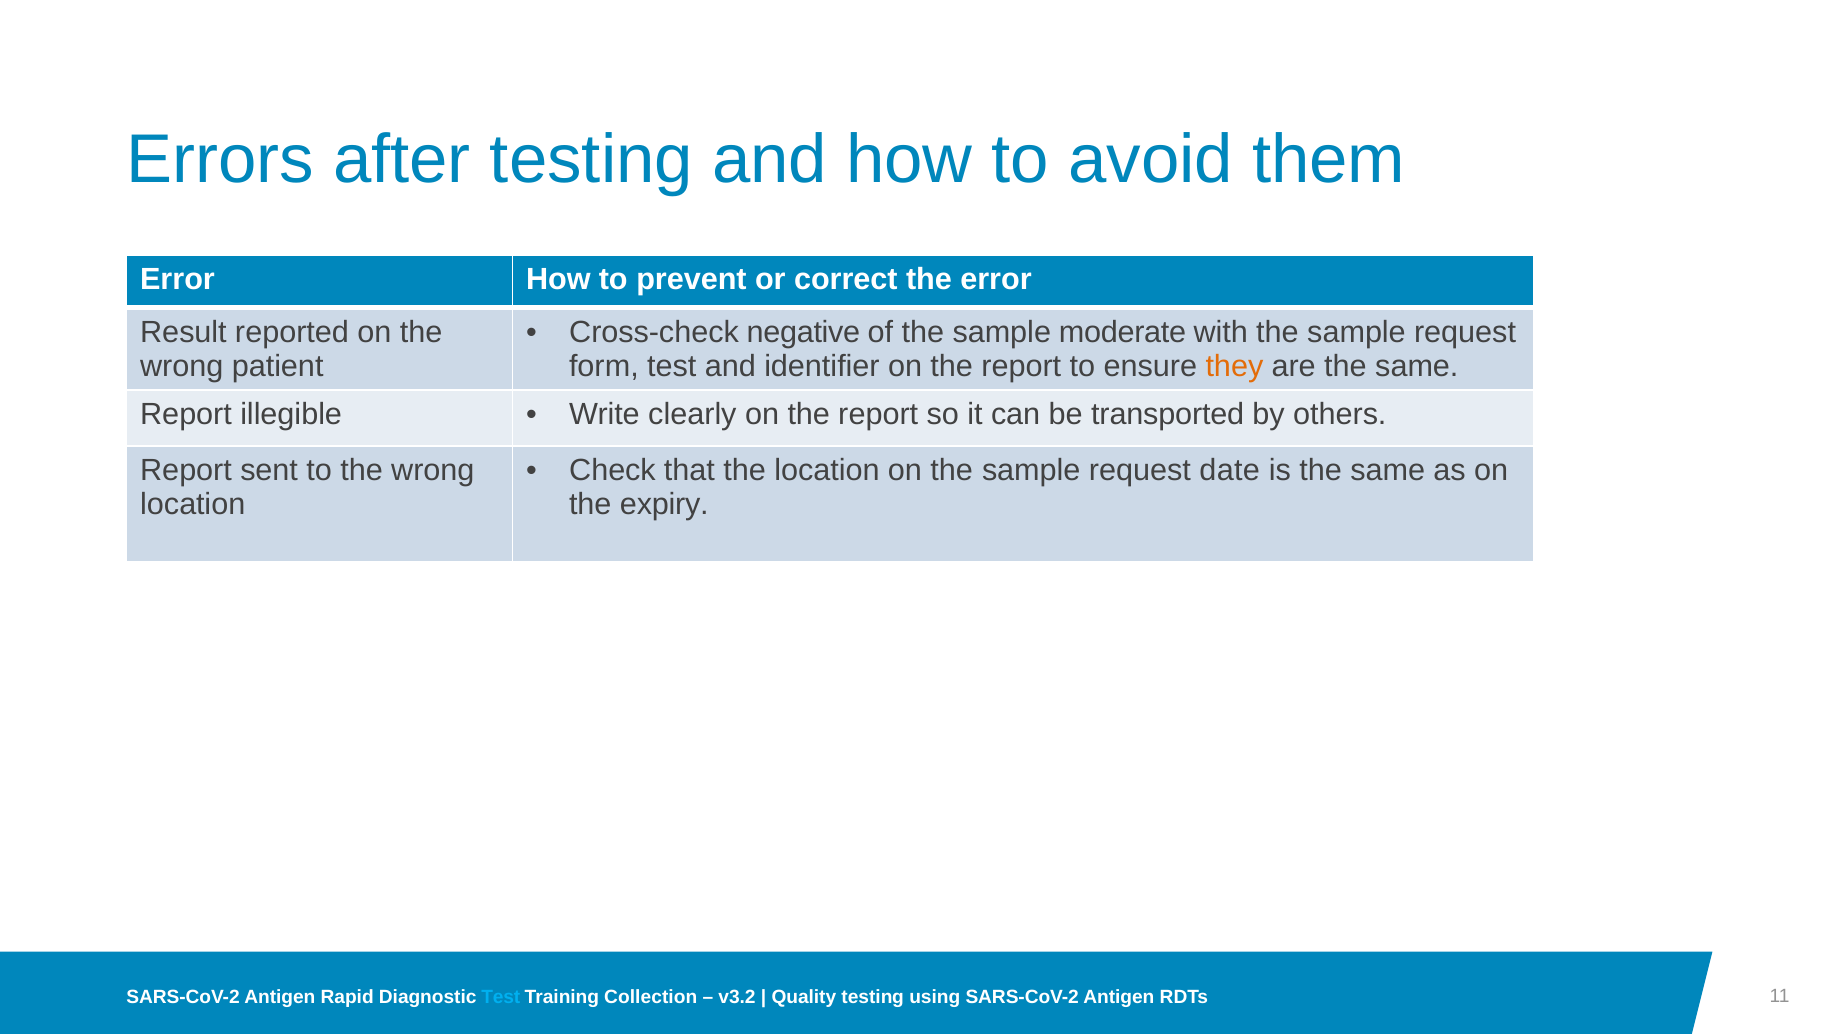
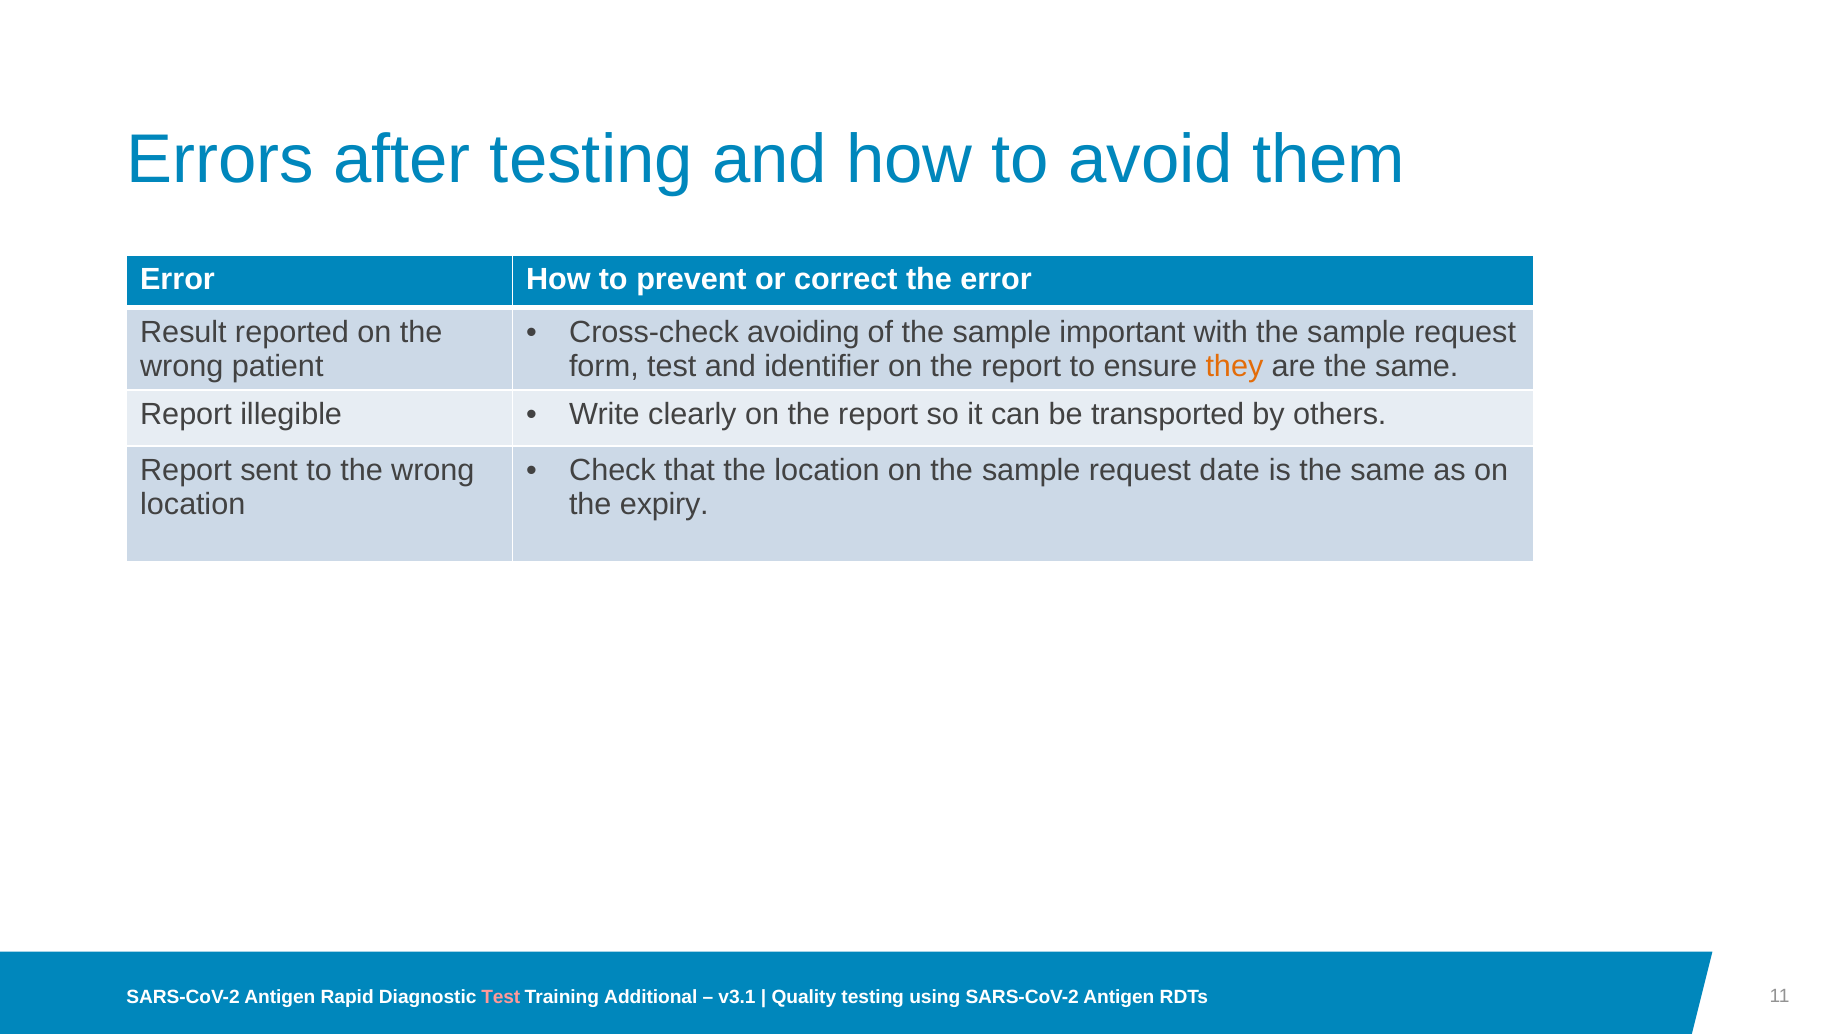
negative: negative -> avoiding (803, 332)
moderate: moderate -> important (1122, 332)
Test colour: light blue -> pink (501, 998)
Collection: Collection -> Additional (651, 998)
v3.2: v3.2 -> v3.1 (737, 998)
